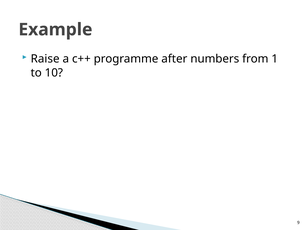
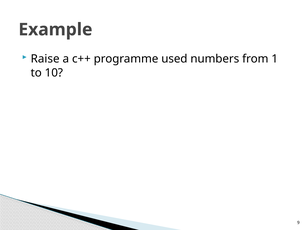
after: after -> used (174, 59)
